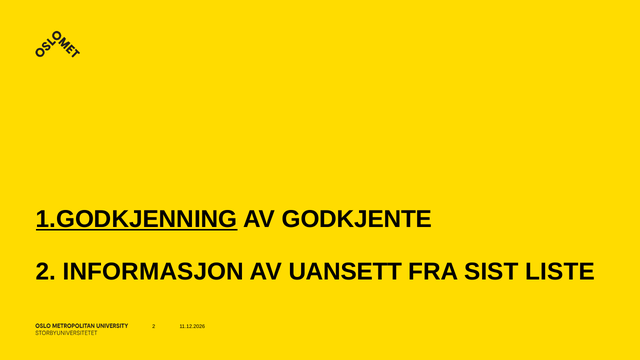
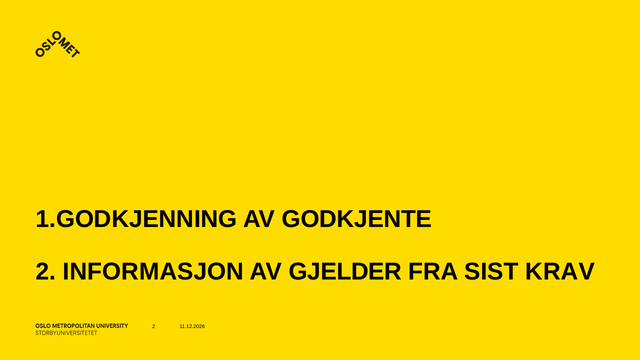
1.GODKJENNING underline: present -> none (137, 219)
UANSETT: UANSETT -> GJELDER (345, 272)
LISTE: LISTE -> KRAV (560, 272)
